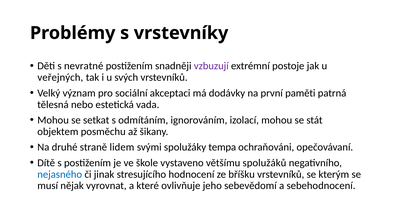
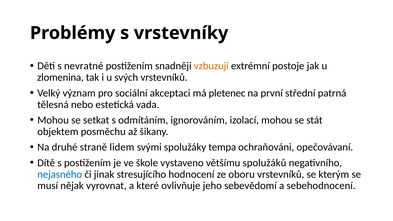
vzbuzují colour: purple -> orange (211, 66)
veřejných: veřejných -> zlomenina (60, 77)
dodávky: dodávky -> pletenec (227, 93)
paměti: paměti -> střední (300, 93)
bříšku: bříšku -> oboru (242, 174)
